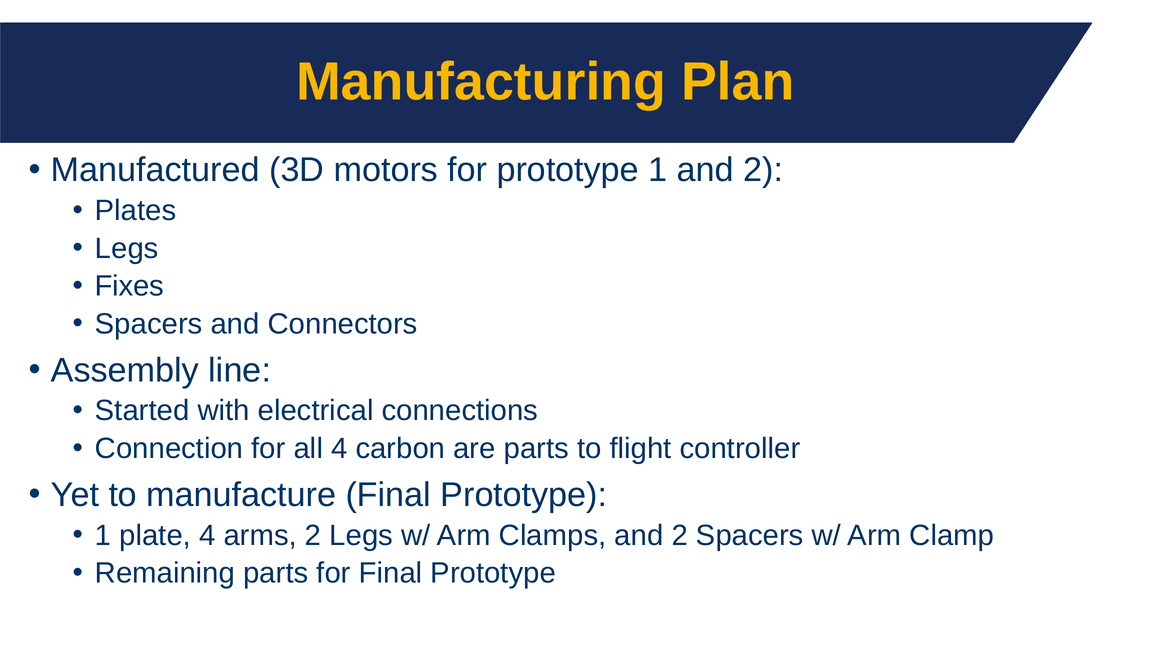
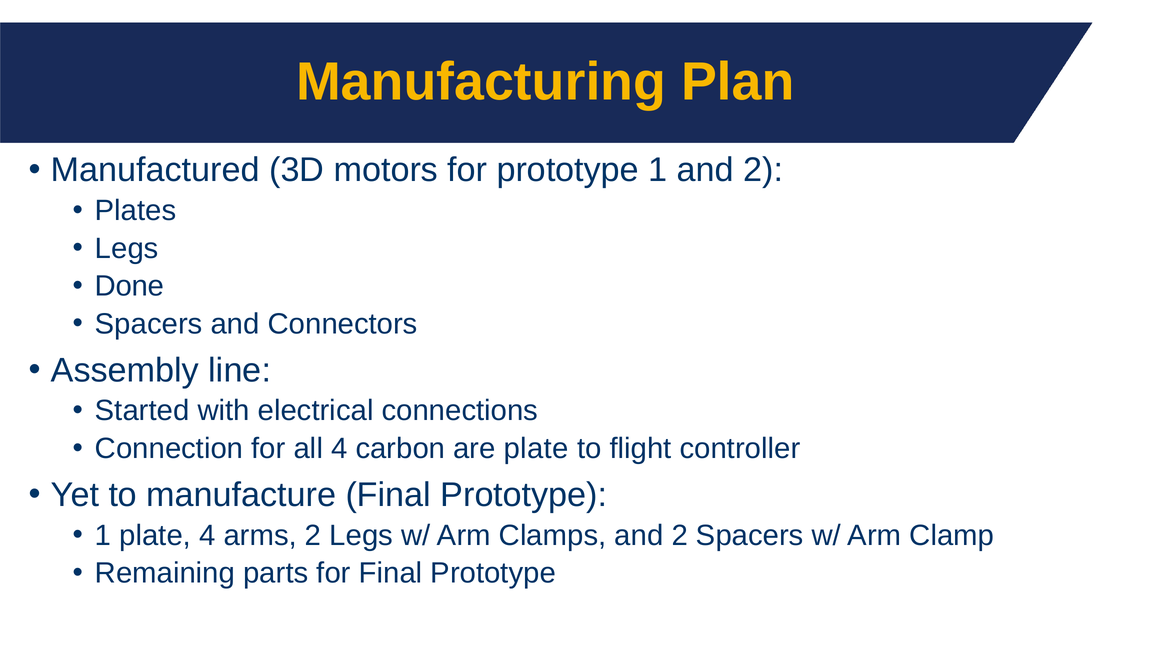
Fixes: Fixes -> Done (129, 286)
are parts: parts -> plate (536, 448)
